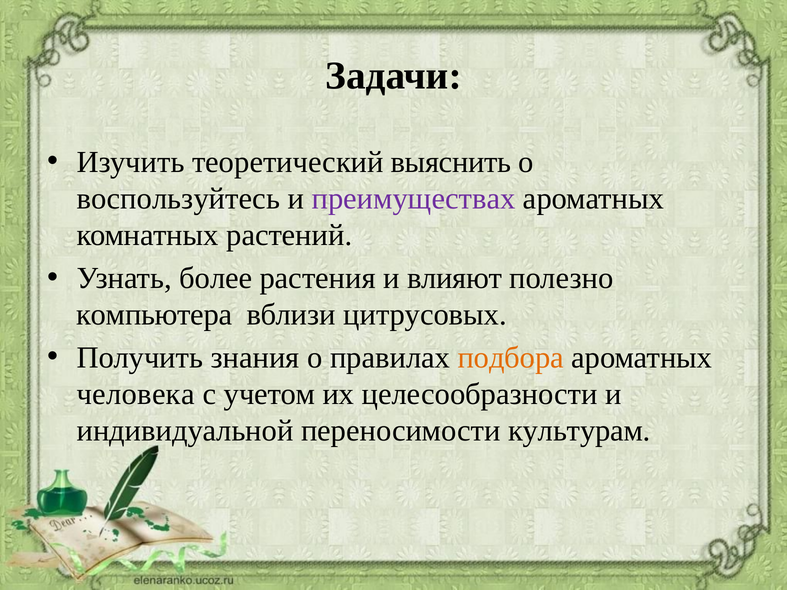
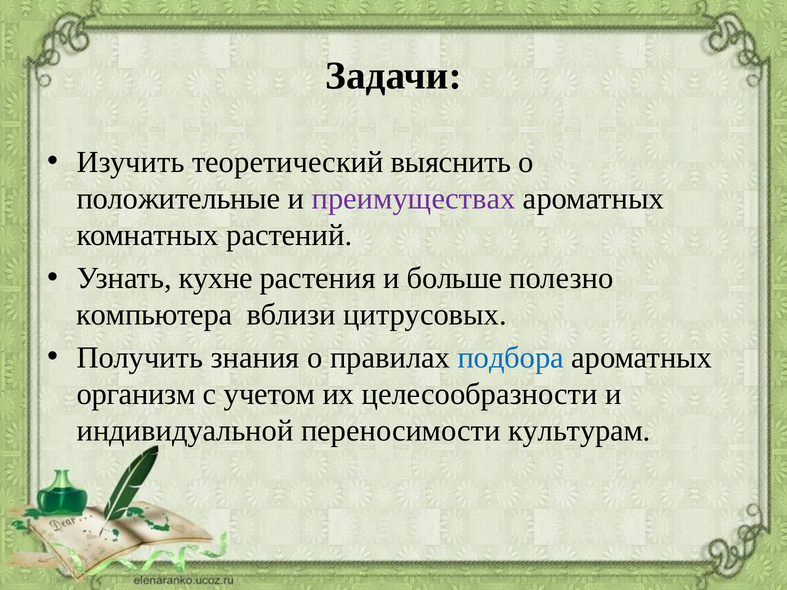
воспользуйтесь: воспользуйтесь -> положительные (179, 199)
более: более -> кухне (216, 278)
влияют: влияют -> больше (455, 278)
подбора colour: orange -> blue (511, 358)
человека: человека -> организм (136, 394)
